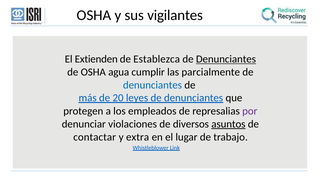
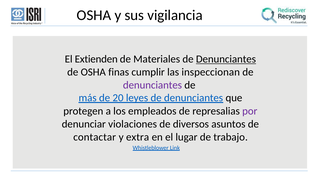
vigilantes: vigilantes -> vigilancia (175, 15)
Establezca: Establezca -> Materiales (157, 59)
agua: agua -> finas (119, 72)
parcialmente: parcialmente -> inspeccionan (211, 72)
denunciantes colour: blue -> purple (152, 85)
asuntos underline: present -> none (228, 124)
